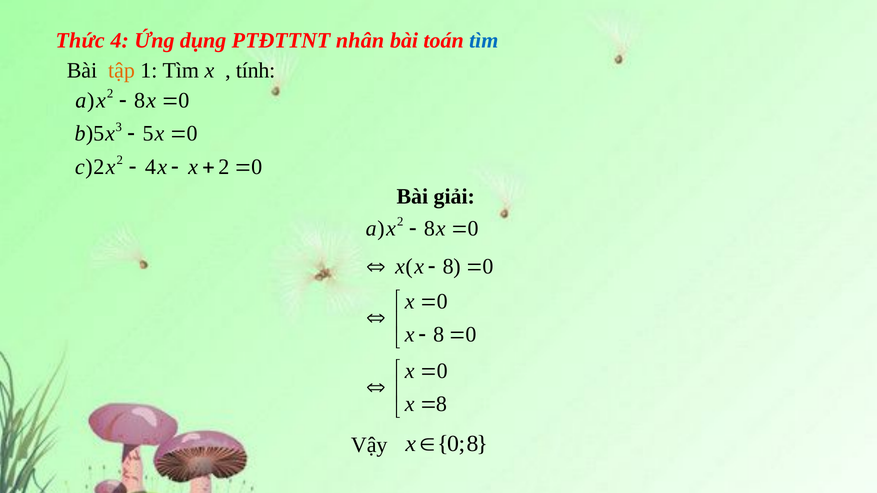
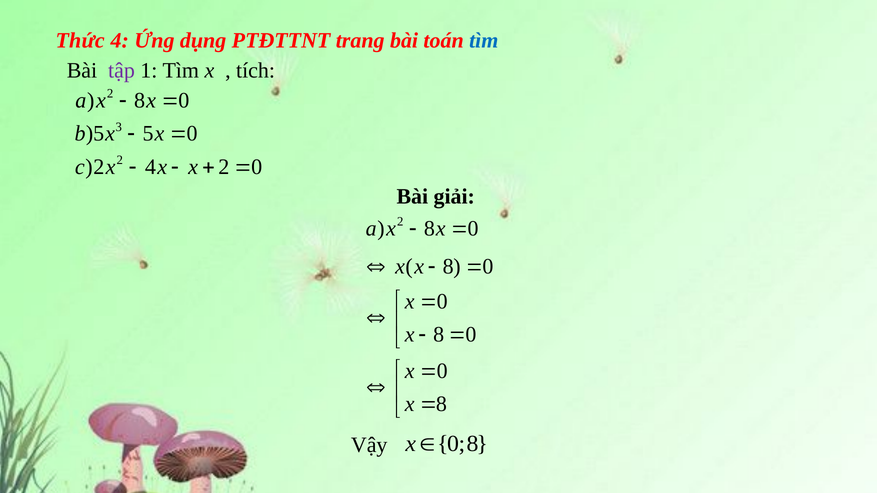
nhân: nhân -> trang (360, 41)
tập colour: orange -> purple (121, 70)
tính: tính -> tích (256, 70)
